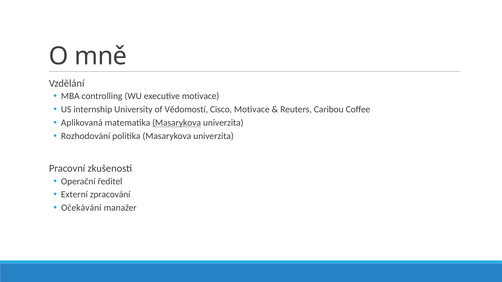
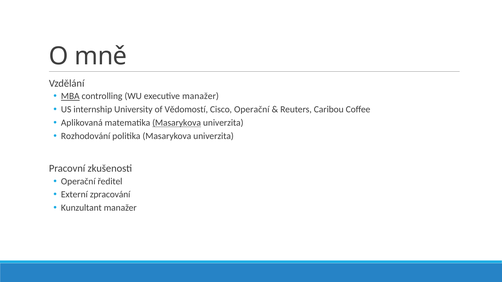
MBA underline: none -> present (70, 96)
executive motivace: motivace -> manažer (201, 96)
Cisco Motivace: Motivace -> Operační (252, 110)
Očekávání: Očekávání -> Kunzultant (81, 208)
